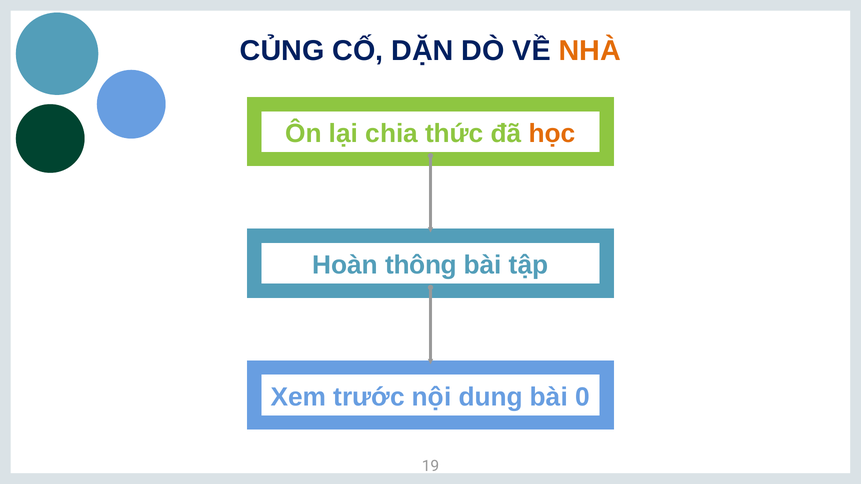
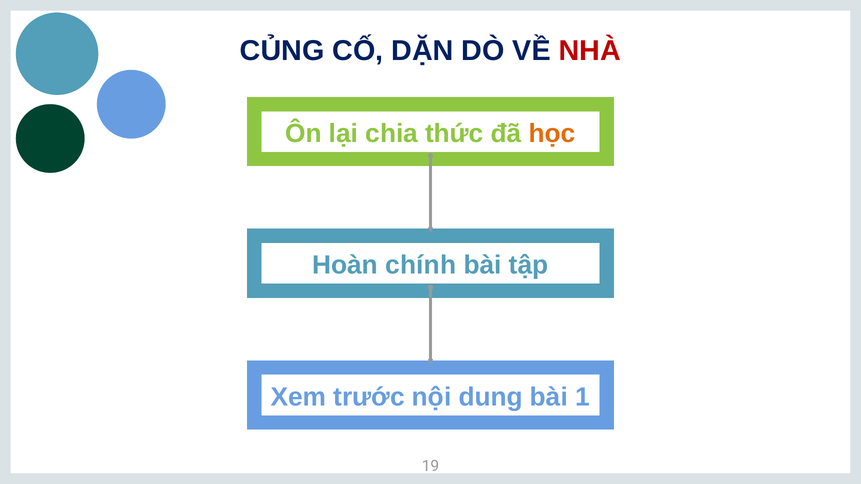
NHÀ colour: orange -> red (590, 51)
thông: thông -> chính (421, 265)
0: 0 -> 1 (582, 397)
